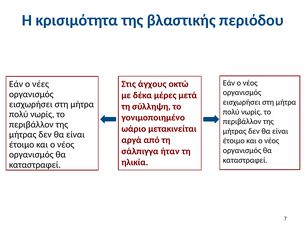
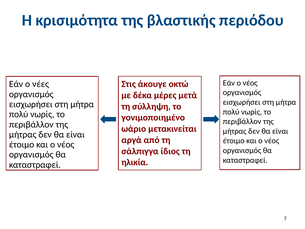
άγχους: άγχους -> άκουγε (152, 84)
ήταν: ήταν -> ίδιος (170, 151)
